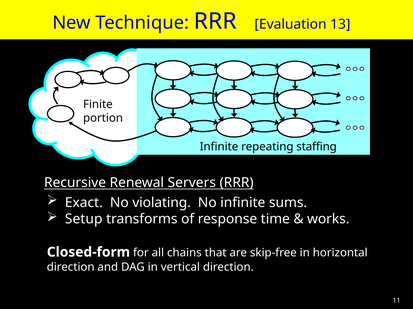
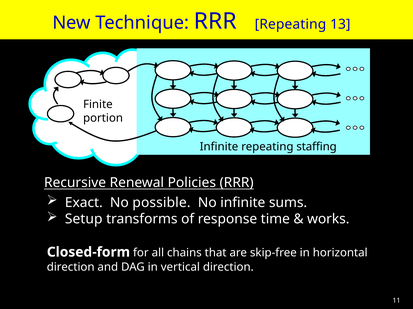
RRR Evaluation: Evaluation -> Repeating (290, 24)
Servers: Servers -> Policies (192, 183)
violating: violating -> possible (161, 203)
